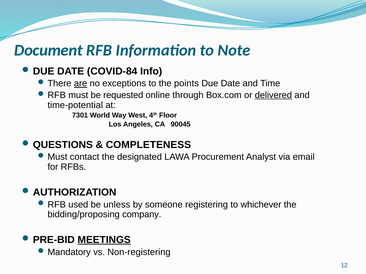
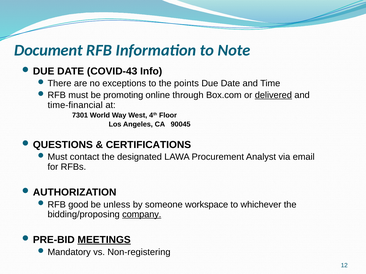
COVID-84: COVID-84 -> COVID-43 (112, 71)
are underline: present -> none (81, 84)
requested: requested -> promoting (123, 95)
time-potential: time-potential -> time-financial (75, 105)
COMPLETENESS: COMPLETENESS -> CERTIFICATIONS (148, 145)
used: used -> good (78, 205)
registering: registering -> workspace (207, 205)
company underline: none -> present (142, 215)
